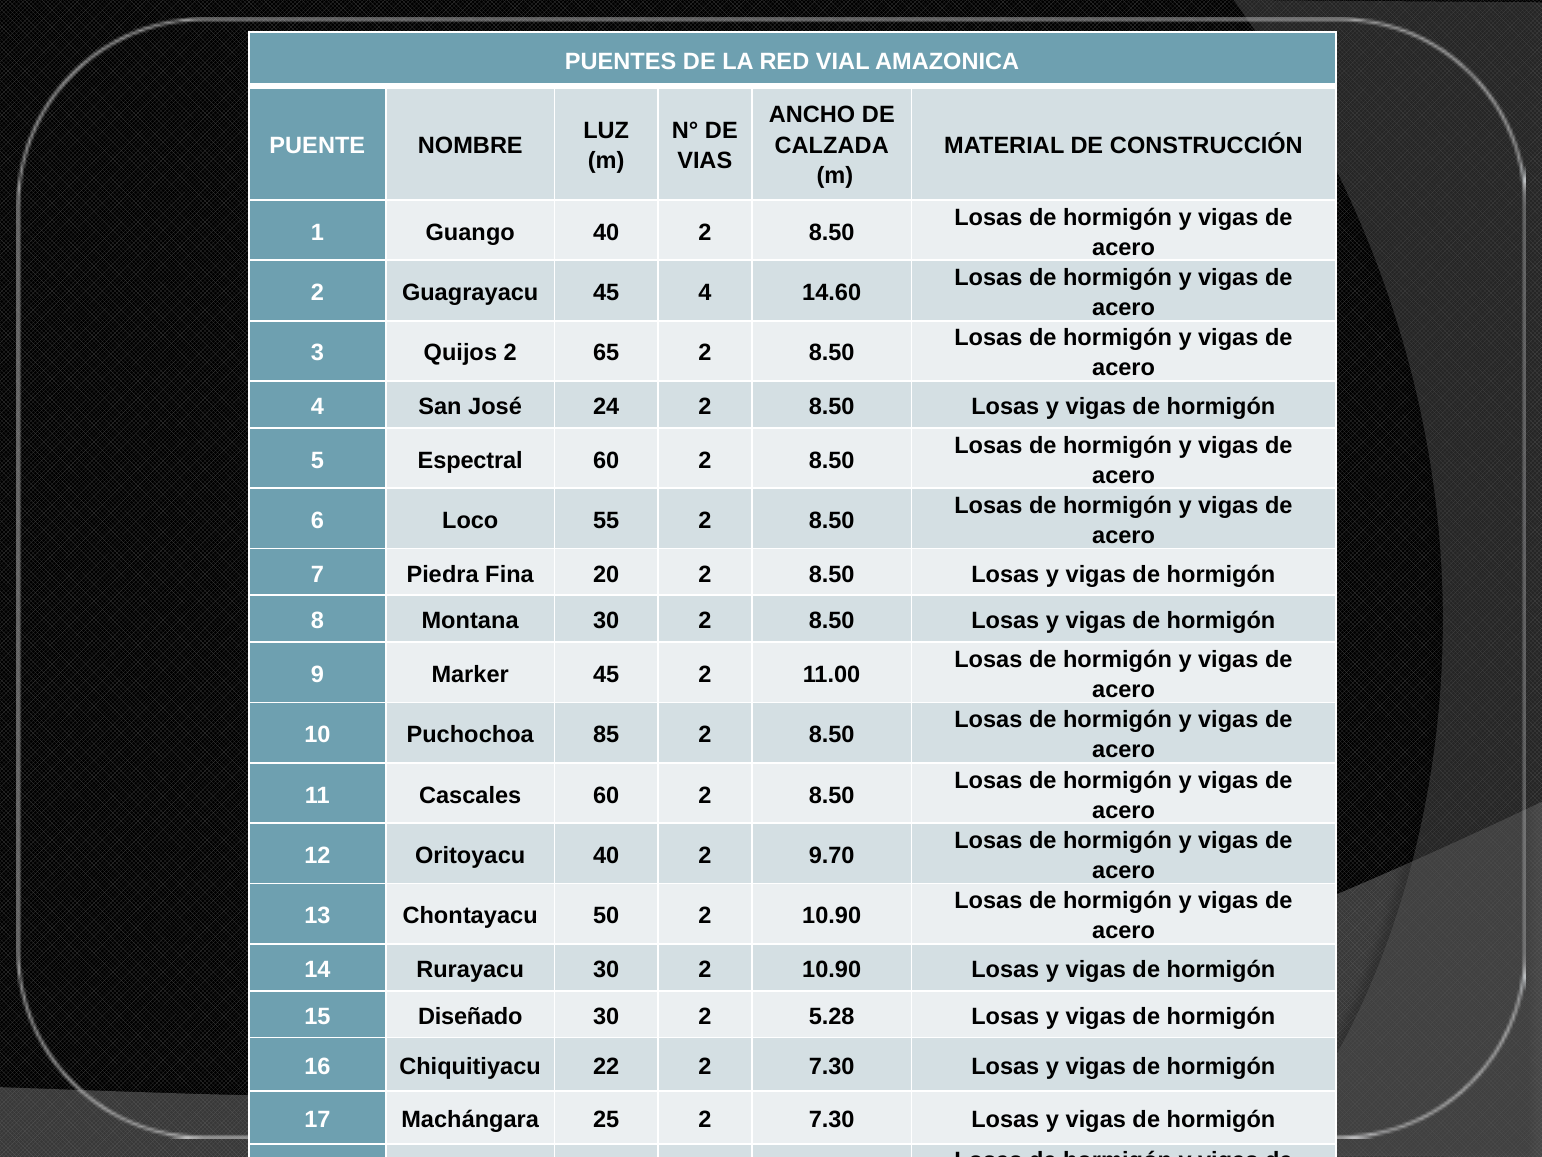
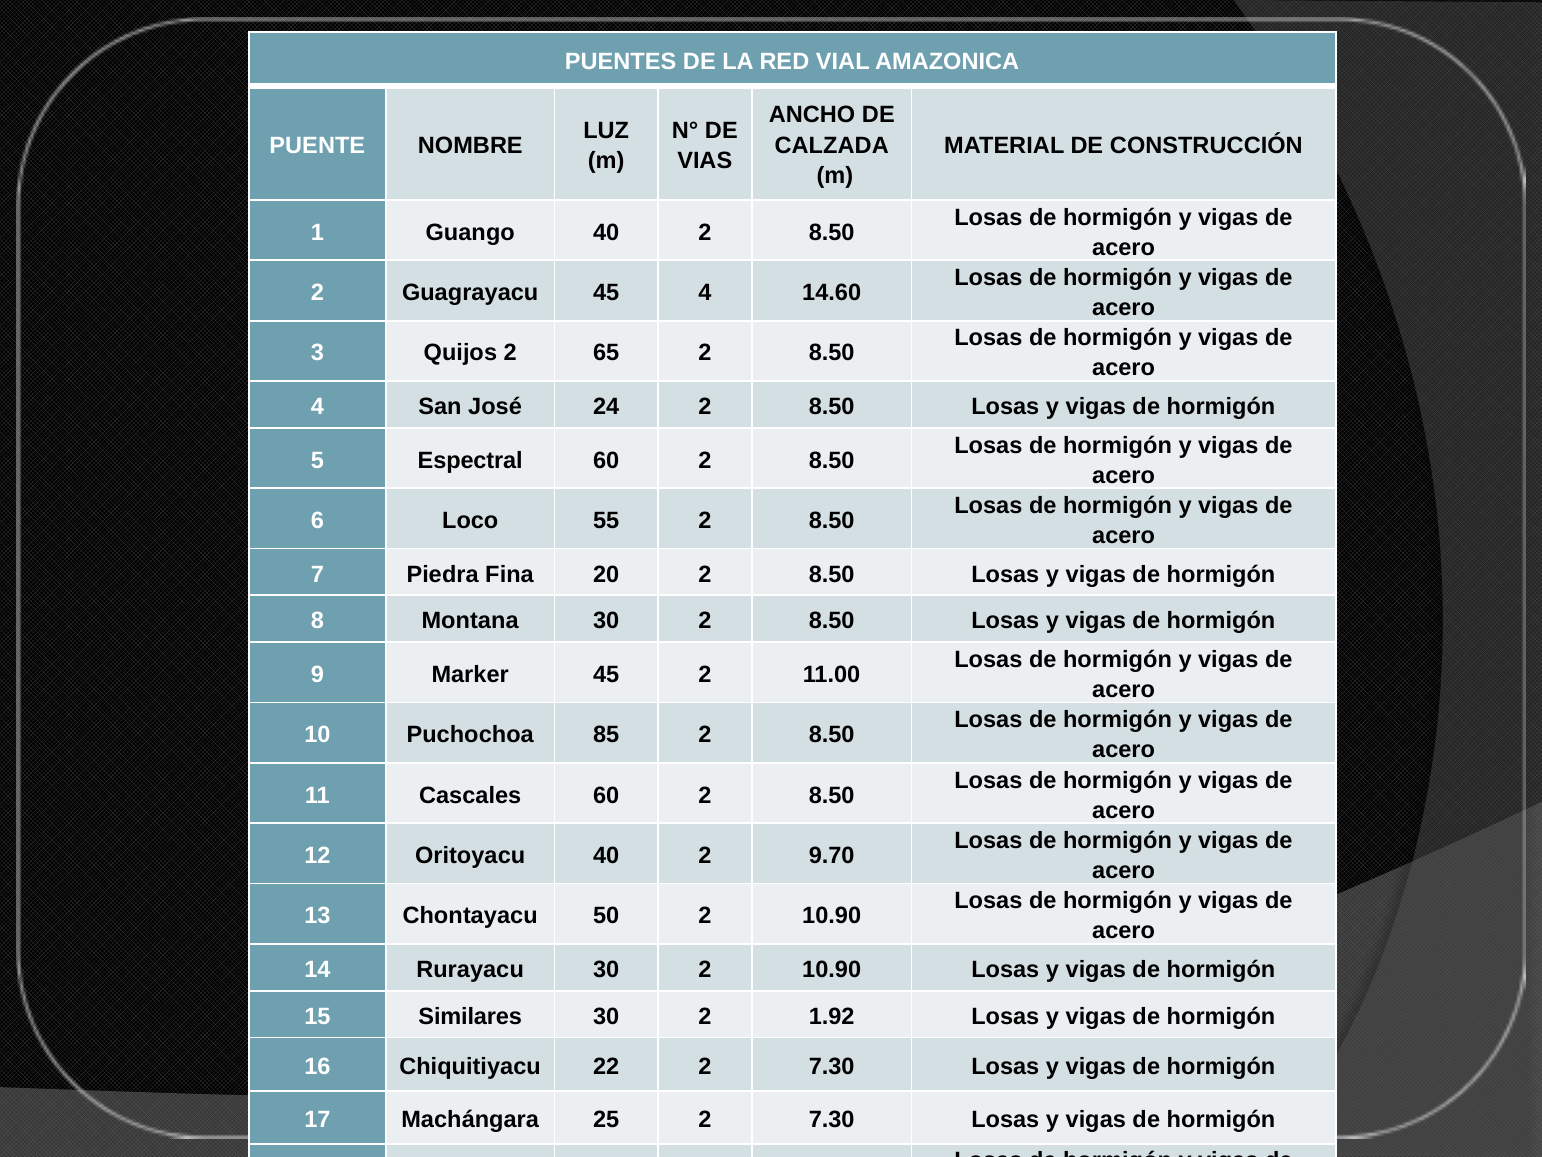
Diseñado: Diseñado -> Similares (470, 1016)
5.28: 5.28 -> 1.92 (832, 1016)
